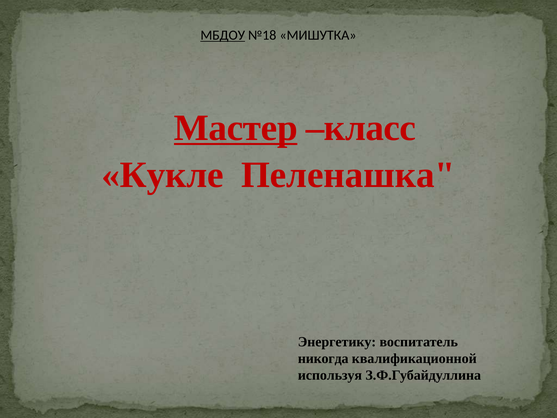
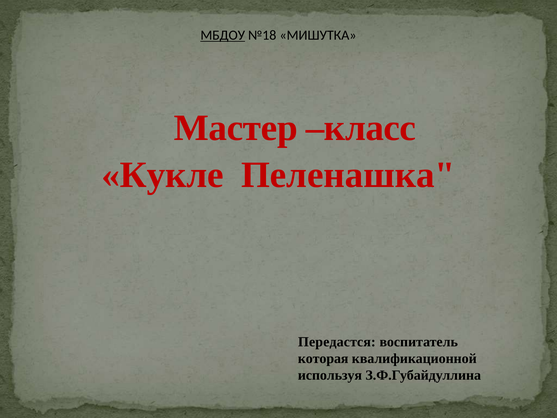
Мастер underline: present -> none (236, 128)
Энергетику: Энергетику -> Передастся (337, 342)
никогда: никогда -> которая (323, 358)
